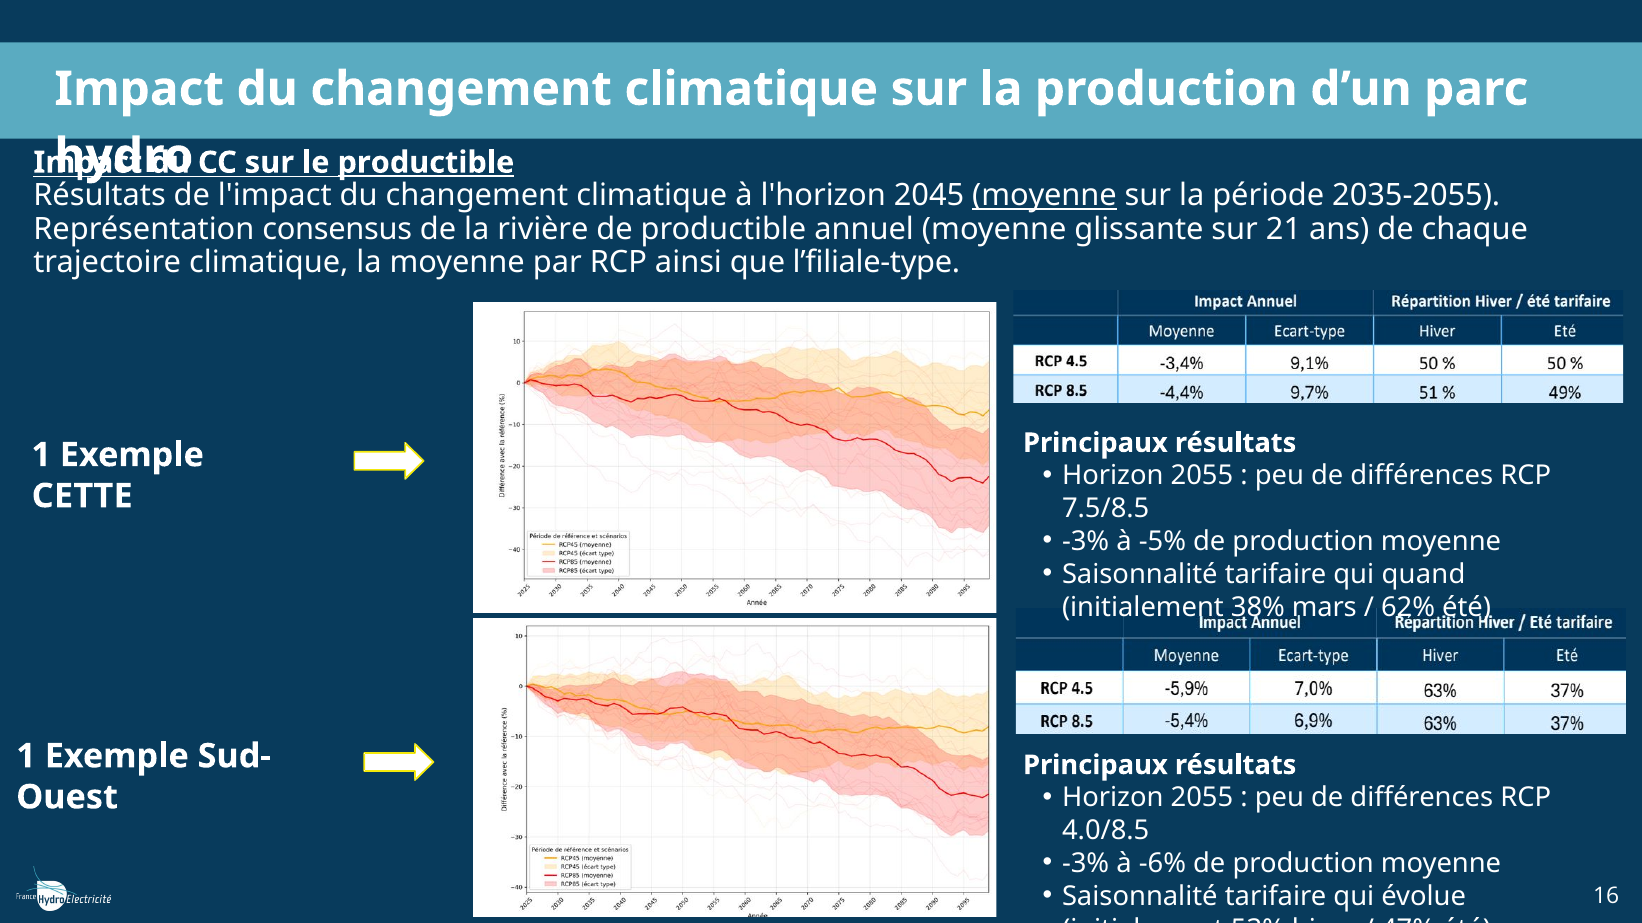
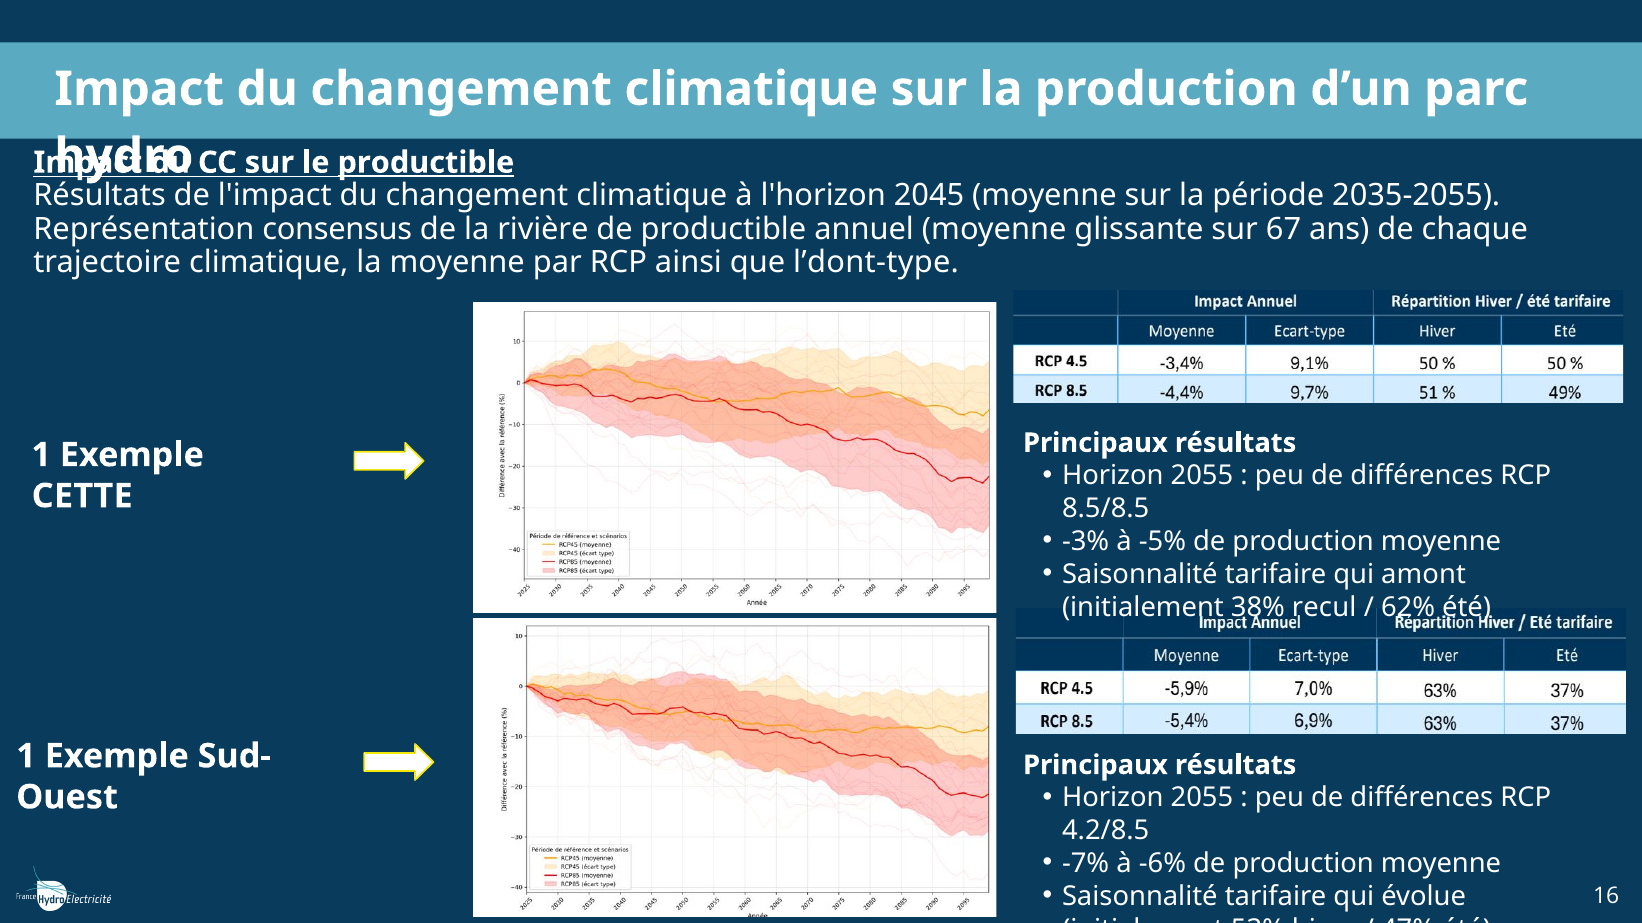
moyenne underline: present -> none (1044, 196)
21: 21 -> 67 (1284, 229)
l’filiale-type: l’filiale-type -> l’dont-type (876, 262)
7.5/8.5: 7.5/8.5 -> 8.5/8.5 (1106, 509)
quand: quand -> amont (1424, 575)
mars: mars -> recul (1324, 607)
4.0/8.5: 4.0/8.5 -> 4.2/8.5 (1106, 831)
-3%: -3% -> -7% (1086, 864)
